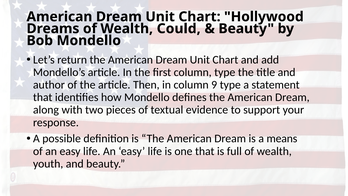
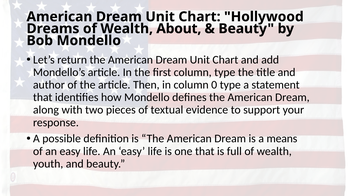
Could: Could -> About (179, 29)
9: 9 -> 0 (214, 85)
